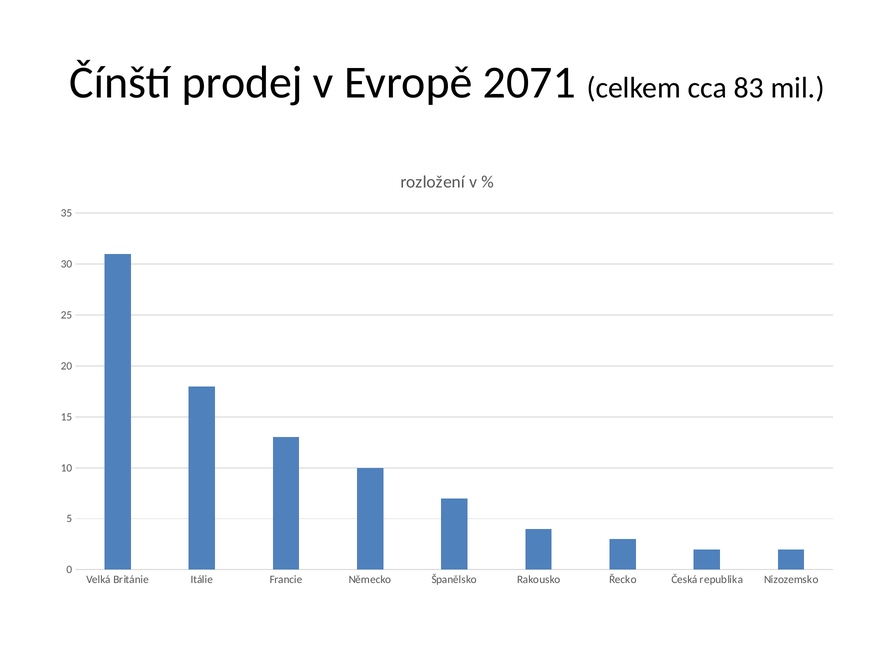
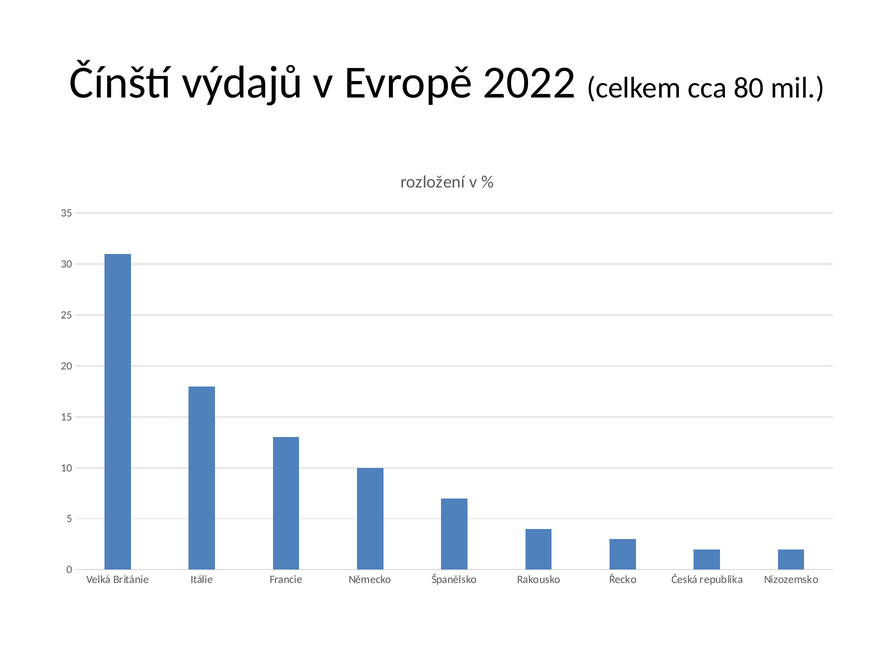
prodej: prodej -> výdajů (242, 82)
2071: 2071 -> 2022 (529, 82)
83: 83 -> 80 (749, 88)
